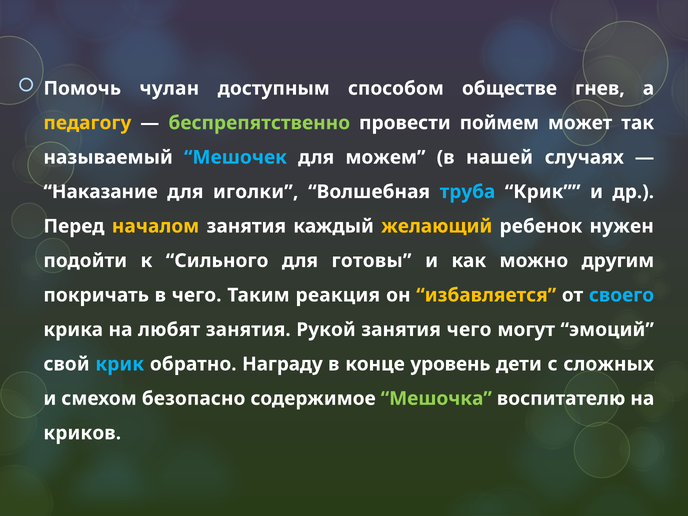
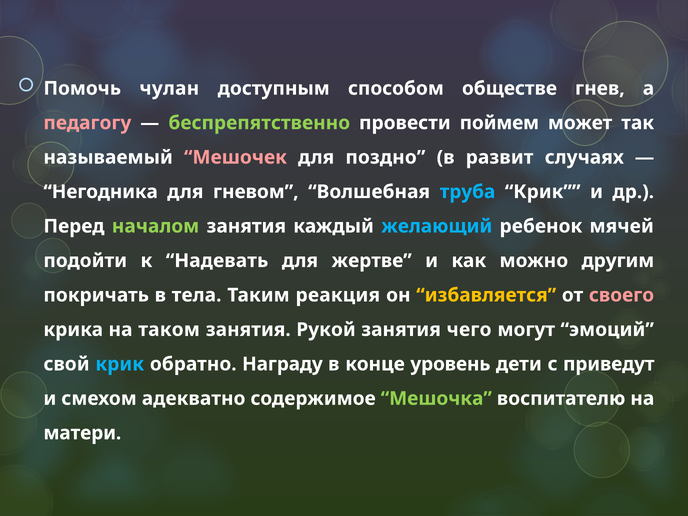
педагогу colour: yellow -> pink (87, 123)
Мешочек colour: light blue -> pink (235, 157)
можем: можем -> поздно (385, 157)
нашей: нашей -> развит (500, 157)
Наказание: Наказание -> Негодника (101, 192)
иголки: иголки -> гневом (256, 192)
началом colour: yellow -> light green (156, 226)
желающий colour: yellow -> light blue (437, 226)
нужен: нужен -> мячей (622, 226)
Сильного: Сильного -> Надевать (217, 261)
готовы: готовы -> жертве (372, 261)
в чего: чего -> тела (197, 295)
своего colour: light blue -> pink (621, 295)
любят: любят -> таком (169, 330)
сложных: сложных -> приведут (609, 364)
безопасно: безопасно -> адекватно (194, 399)
криков: криков -> матери (82, 433)
